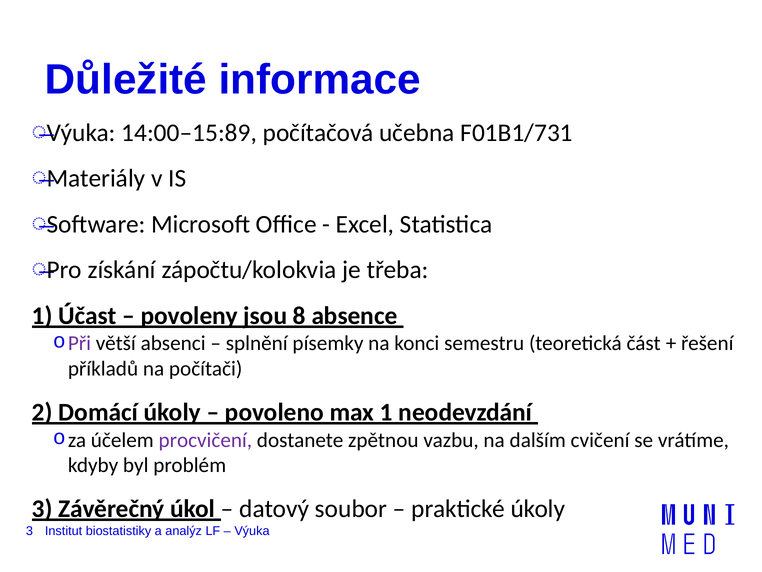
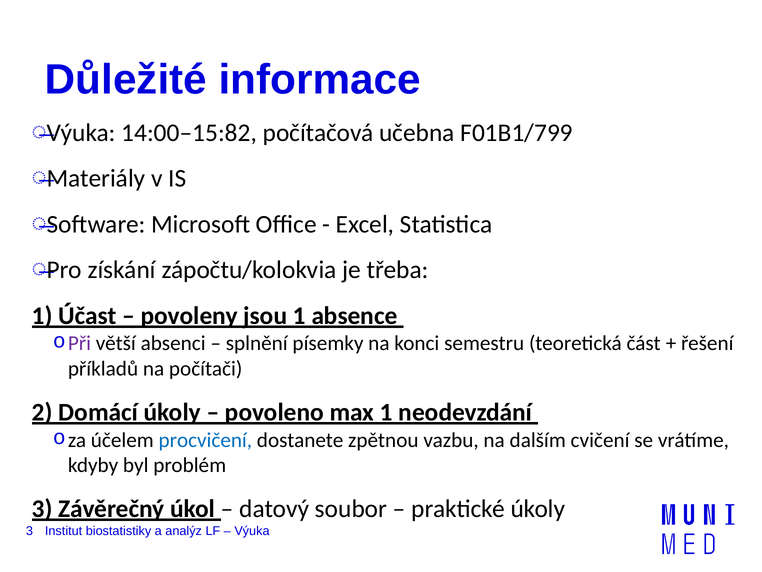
14:00–15:89: 14:00–15:89 -> 14:00–15:82 (189, 133)
F01B1/731: F01B1/731 -> F01B1/799 (517, 133)
jsou 8: 8 -> 1 (299, 315)
procvičení colour: purple -> blue (205, 440)
